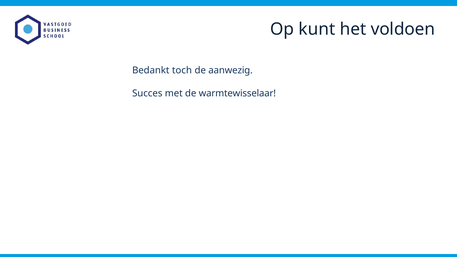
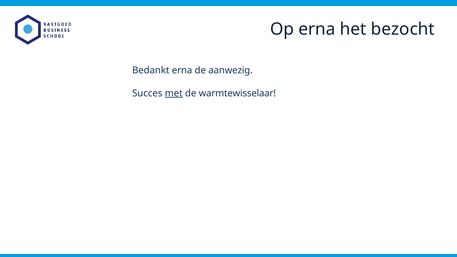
Op kunt: kunt -> erna (317, 29)
voldoen: voldoen -> bezocht (403, 29)
Bedankt toch: toch -> erna (182, 70)
met underline: none -> present (174, 93)
